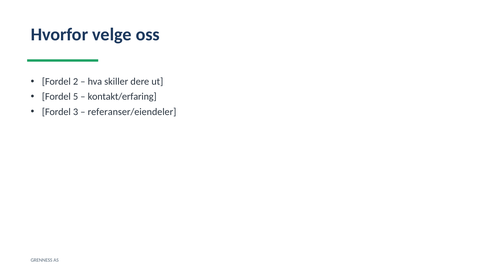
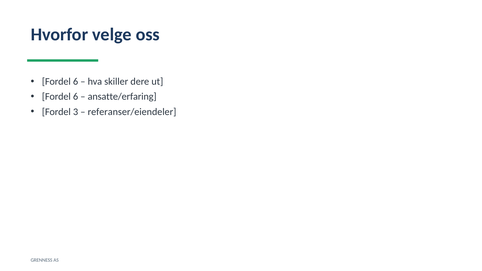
2: 2 -> 6 (76, 82)
5: 5 -> 6 (76, 97)
kontakt/erfaring: kontakt/erfaring -> ansatte/erfaring (122, 97)
